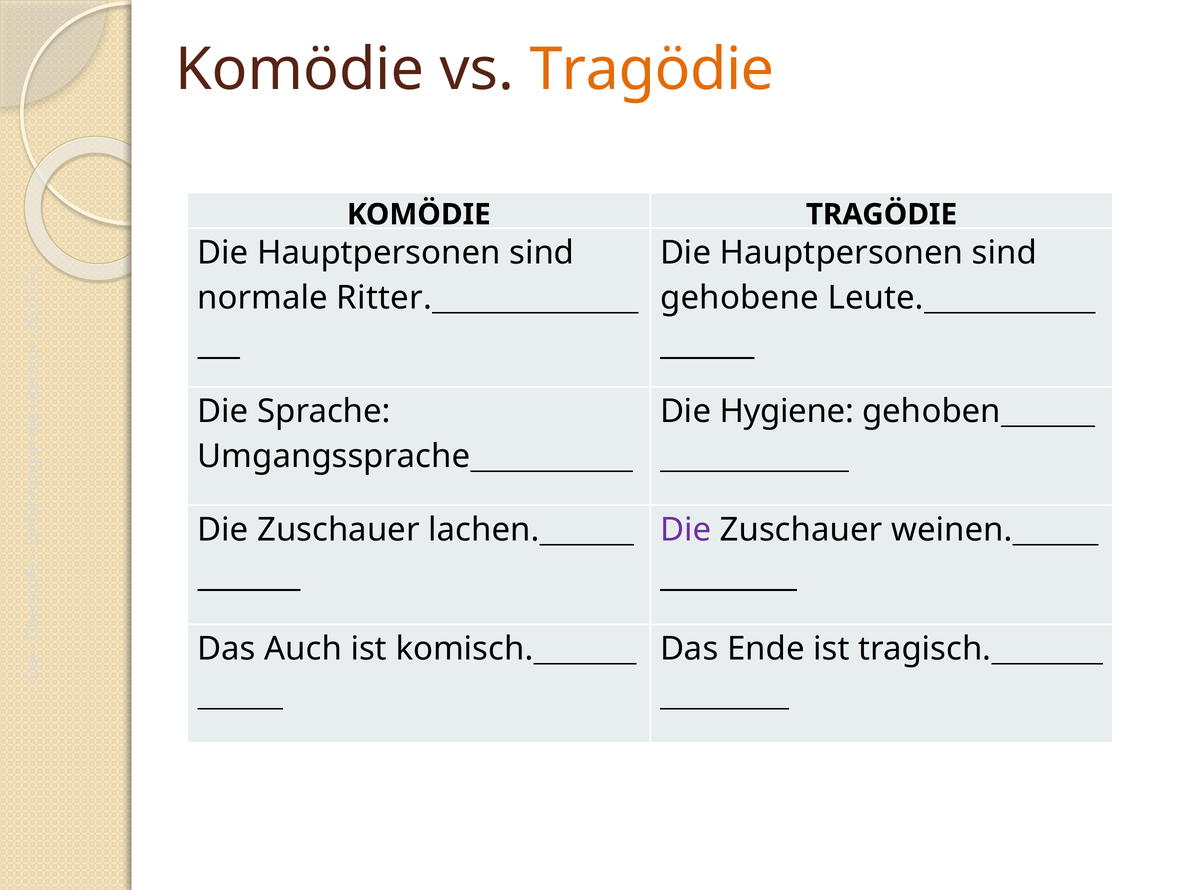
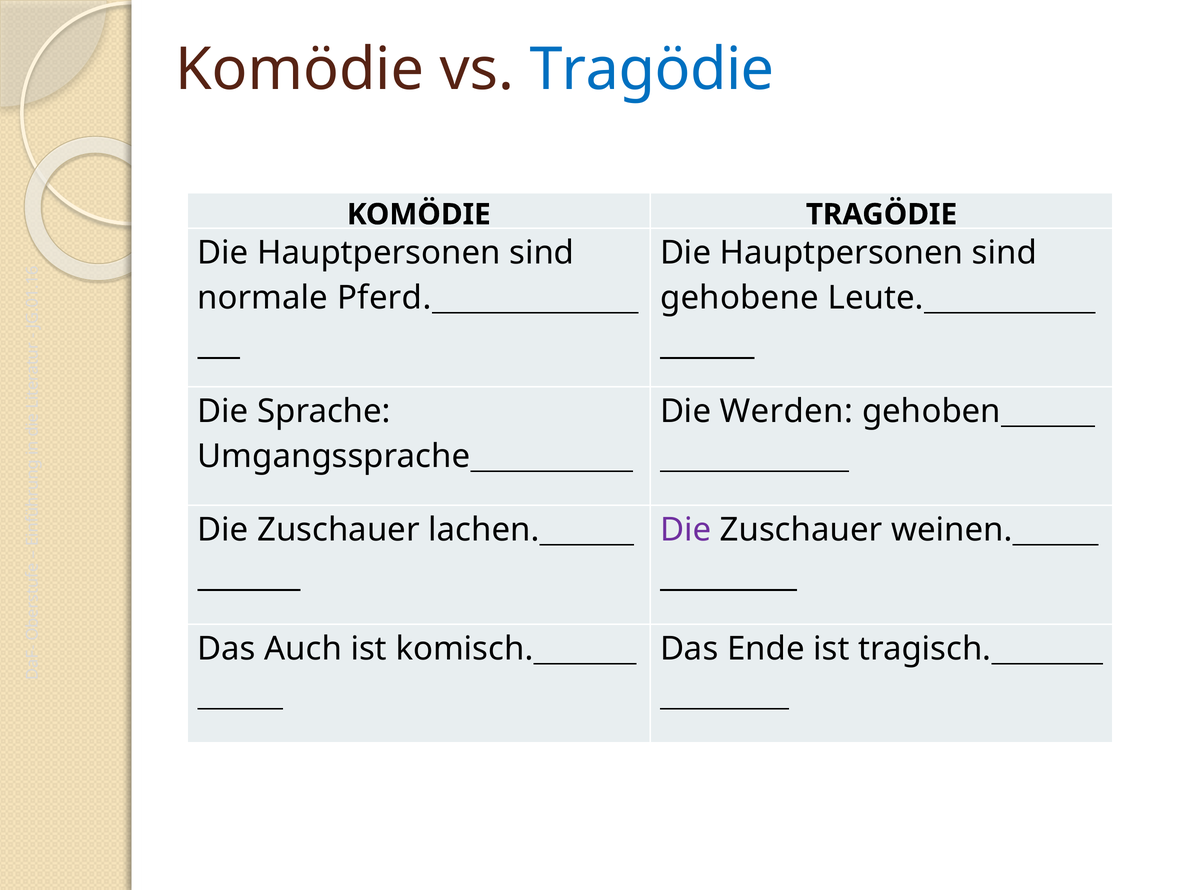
Tragödie colour: orange -> blue (652, 70)
Ritter: Ritter -> Pferd (384, 298)
Hygiene: Hygiene -> Werden (786, 411)
